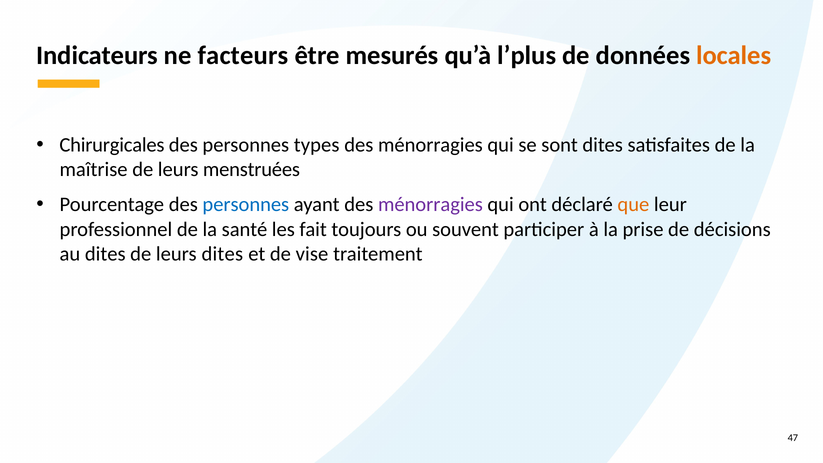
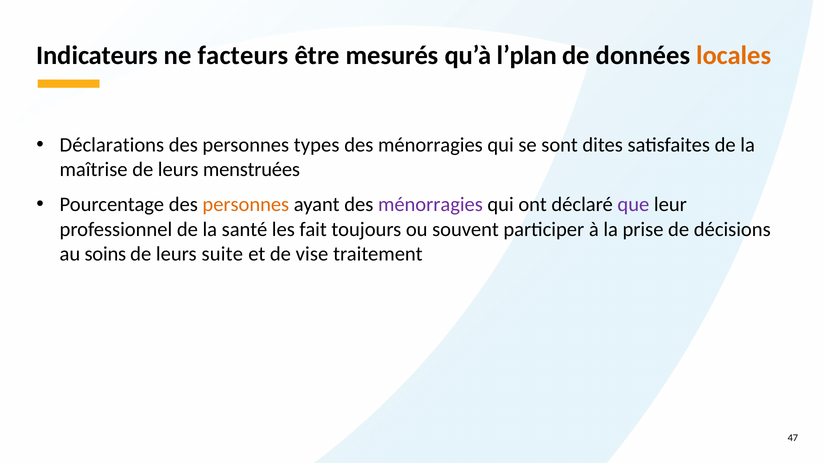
l’plus: l’plus -> l’plan (527, 55)
Chirurgicales: Chirurgicales -> Déclarations (112, 145)
personnes colour: blue -> orange (246, 205)
que colour: orange -> purple (633, 205)
au dites: dites -> soins (105, 254)
leurs dites: dites -> suite (222, 254)
